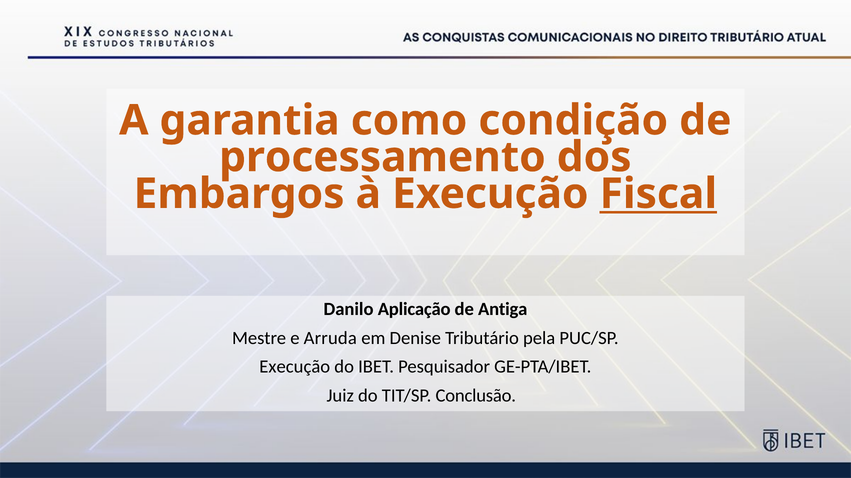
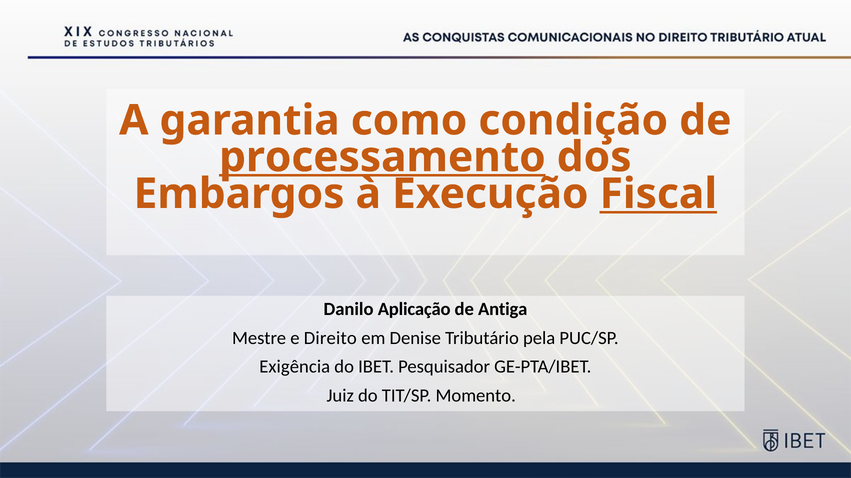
processamento underline: none -> present (382, 157)
Arruda: Arruda -> Direito (330, 338)
Execução: Execução -> Exigência (295, 367)
Conclusão: Conclusão -> Momento (476, 396)
